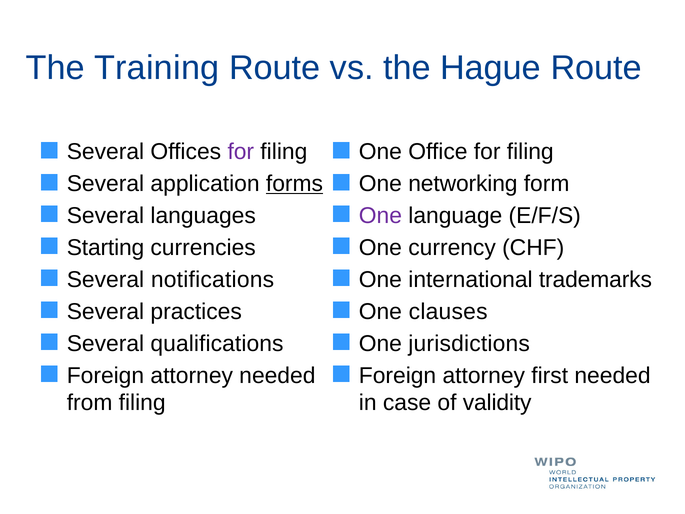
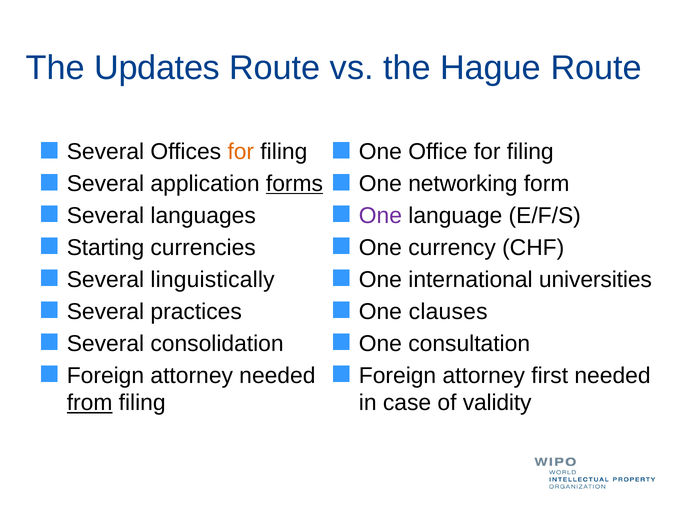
Training: Training -> Updates (157, 68)
for colour: purple -> orange (241, 152)
notifications: notifications -> linguistically (213, 279)
trademarks: trademarks -> universities (595, 279)
qualifications: qualifications -> consolidation (217, 343)
jurisdictions: jurisdictions -> consultation (469, 343)
from underline: none -> present (90, 403)
